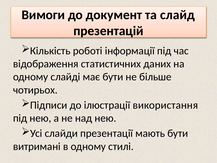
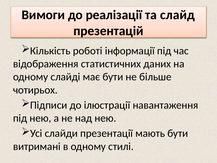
документ: документ -> реалізації (114, 15)
використання: використання -> навантаження (165, 105)
